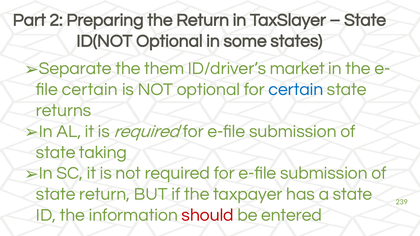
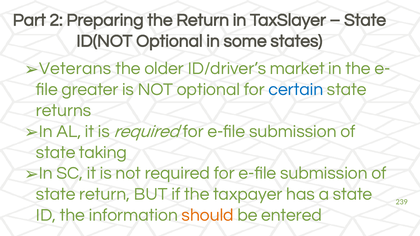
Separate: Separate -> Veterans (75, 68)
them: them -> older (164, 68)
certain: certain -> greater (90, 89)
should colour: red -> orange (208, 215)
